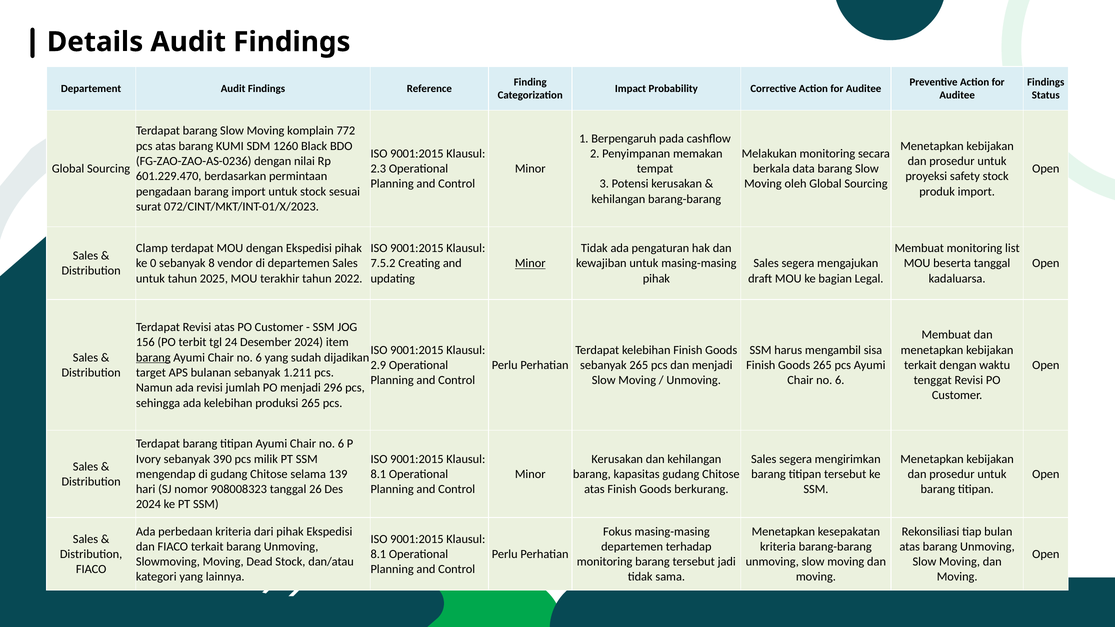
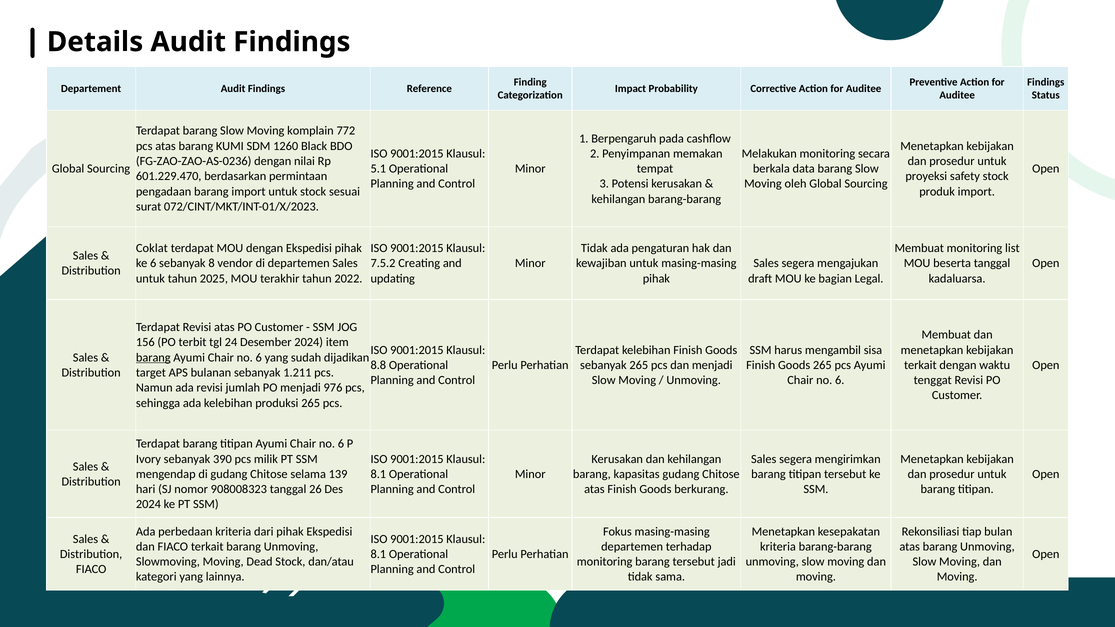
2.3: 2.3 -> 5.1 (378, 169)
Clamp: Clamp -> Coklat (152, 248)
ke 0: 0 -> 6 (153, 263)
Minor underline: present -> none (530, 263)
2.9: 2.9 -> 8.8 (378, 365)
296: 296 -> 976 (333, 388)
